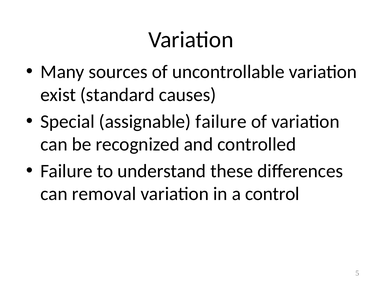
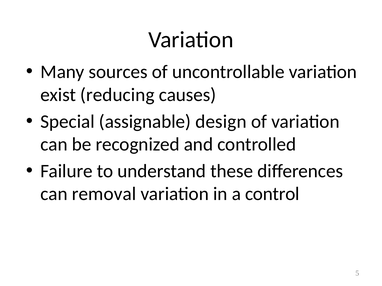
standard: standard -> reducing (117, 95)
assignable failure: failure -> design (221, 122)
